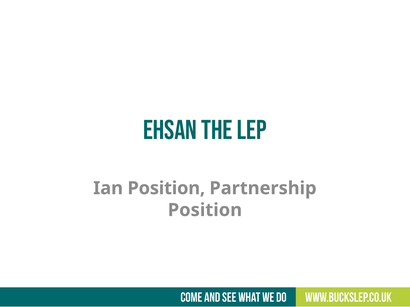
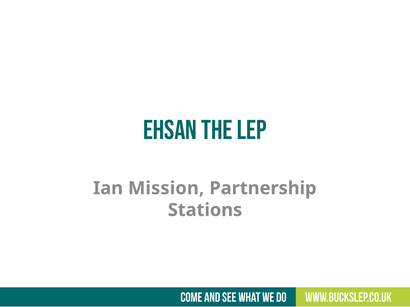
Ian Position: Position -> Mission (166, 189)
Position: Position -> Stations (205, 210)
